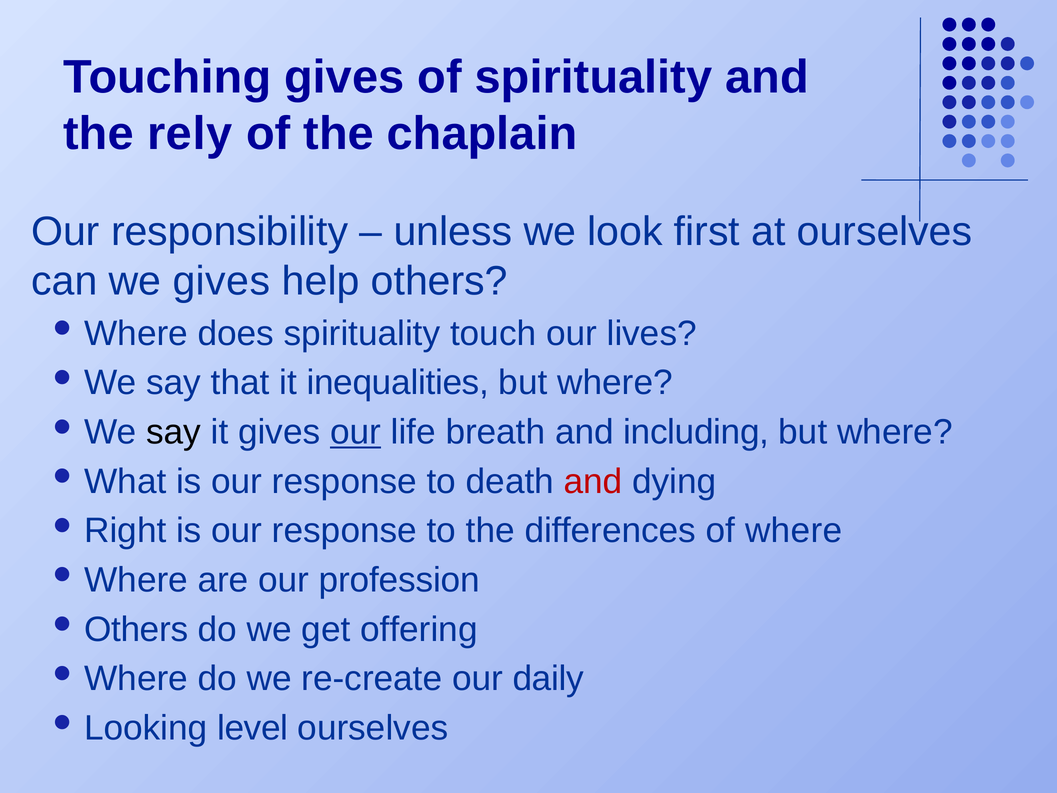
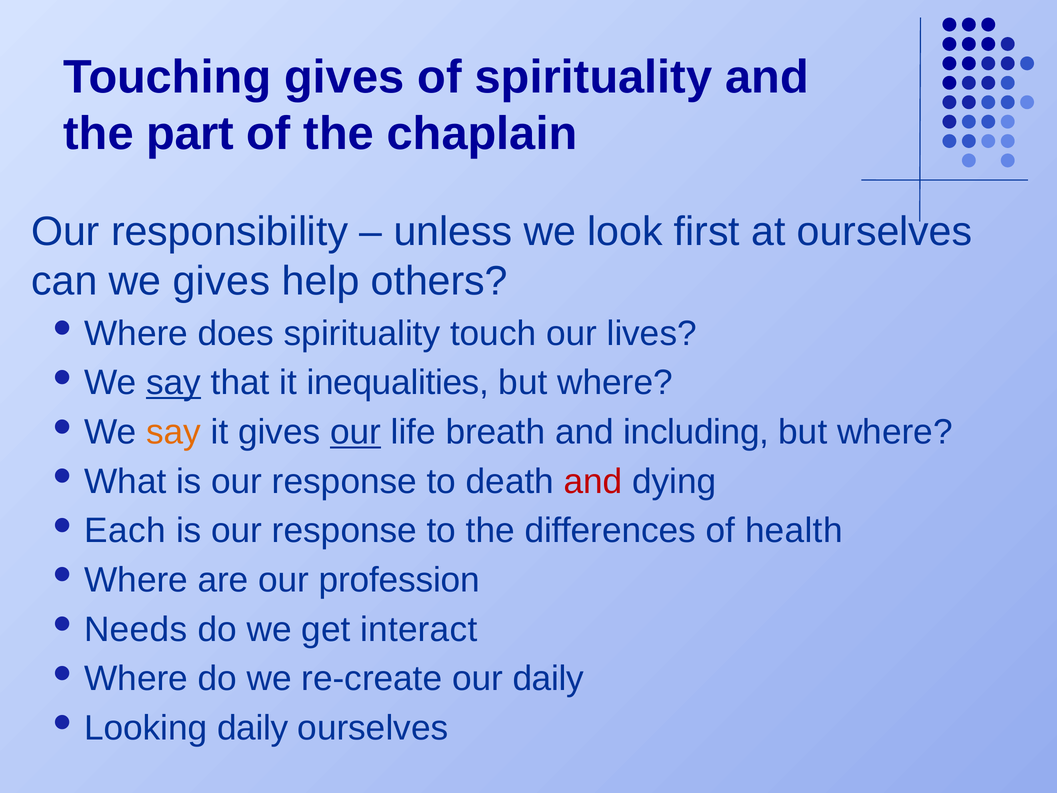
rely: rely -> part (190, 134)
say underline: none -> present (174, 383)
say colour: black -> orange (174, 432)
Right: Right -> Each (125, 531)
of where: where -> health (794, 531)
Others: Others -> Needs (136, 629)
offering: offering -> interact (419, 629)
Looking level: level -> daily (253, 728)
